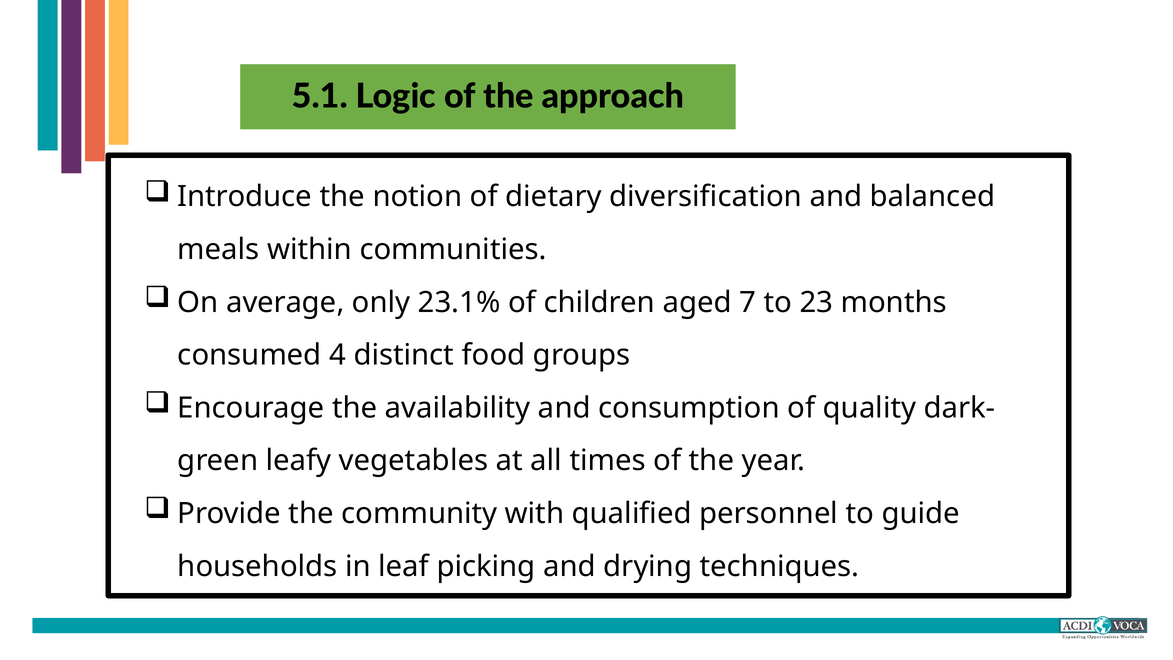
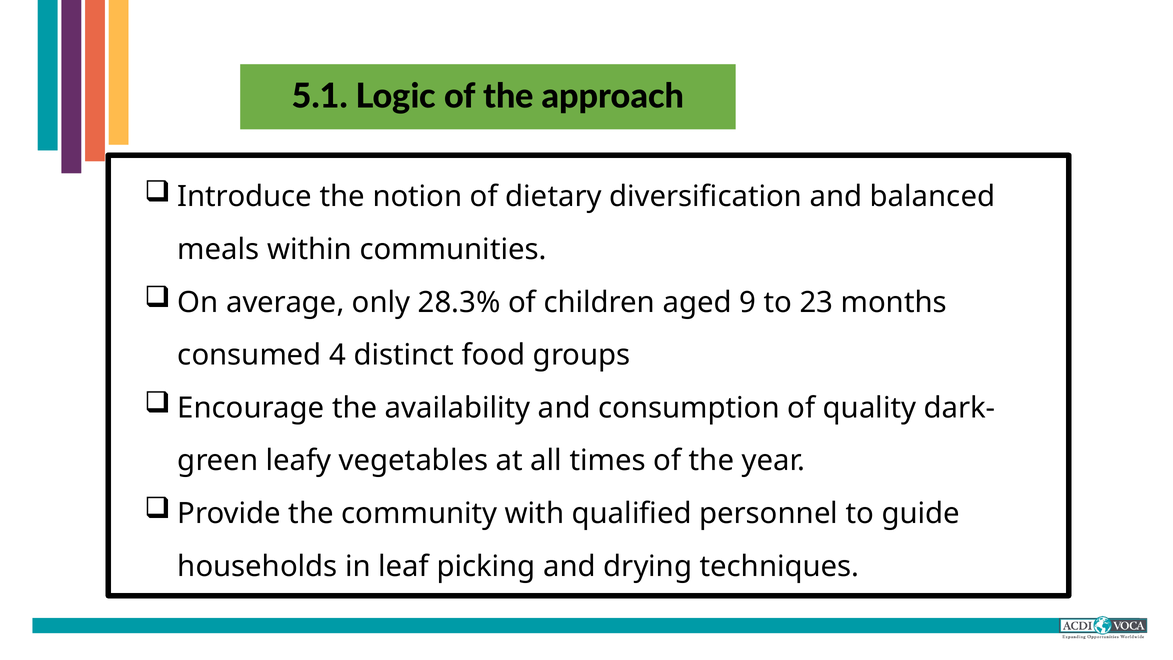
23.1%: 23.1% -> 28.3% (459, 302)
7: 7 -> 9 (748, 302)
